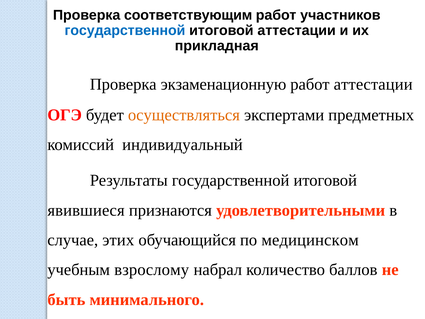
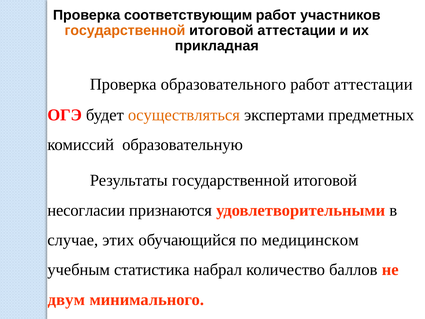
государственной colour: blue -> orange (125, 30)
экзаменационную: экзаменационную -> образовательного (223, 84)
индивидуальный: индивидуальный -> образовательную (183, 145)
явившиеся: явившиеся -> несогласии (86, 210)
взрослому: взрослому -> статистика (152, 270)
быть: быть -> двум (66, 299)
